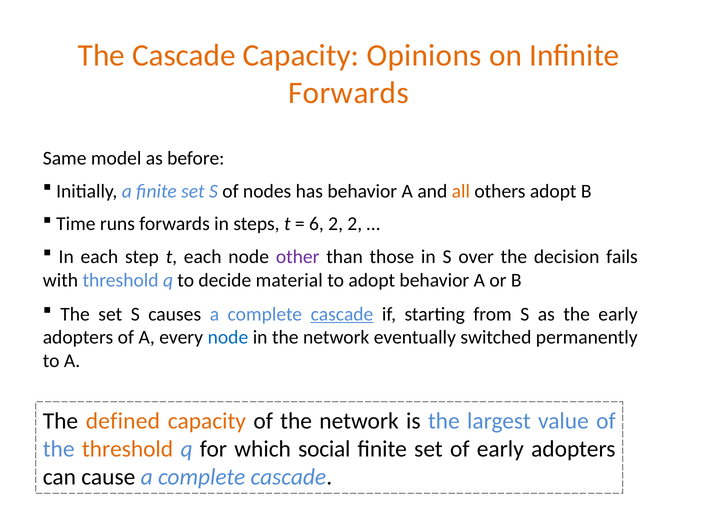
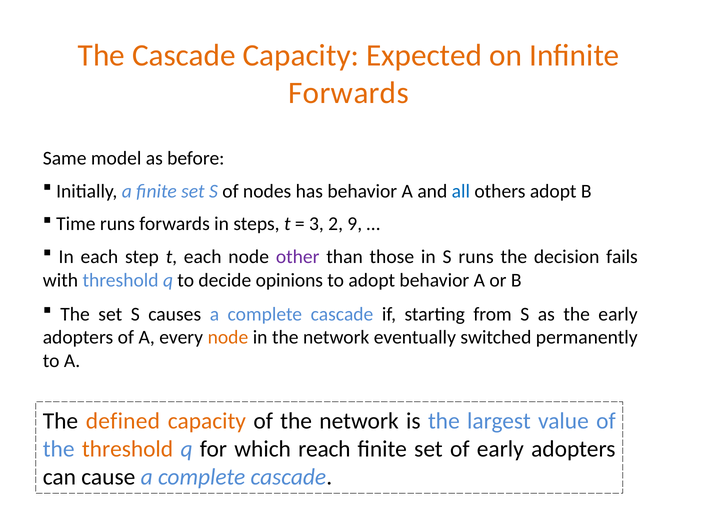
Opinions: Opinions -> Expected (424, 55)
all colour: orange -> blue (461, 191)
6: 6 -> 3 (316, 224)
2 2: 2 -> 9 (355, 224)
S over: over -> runs (476, 257)
material: material -> opinions (289, 280)
cascade underline: present -> none (342, 314)
node colour: blue -> orange (228, 338)
social: social -> reach (324, 449)
